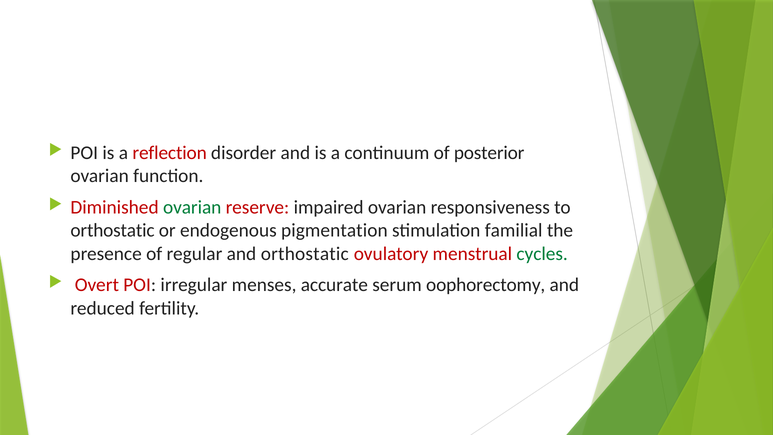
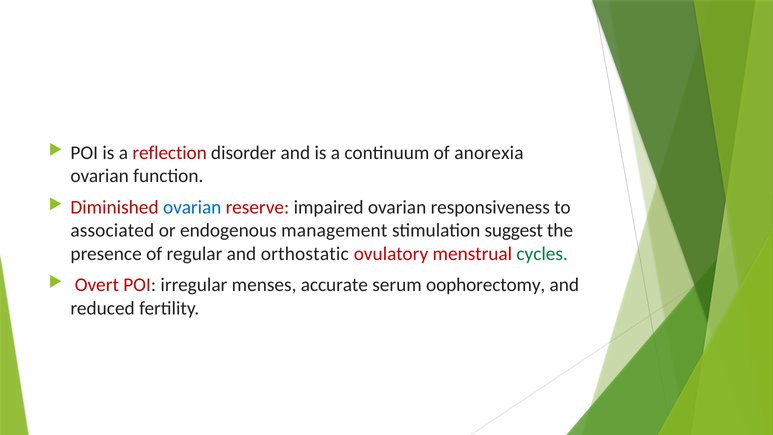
posterior: posterior -> anorexia (489, 153)
ovarian colour: green -> blue (192, 207)
orthostatic: orthostatic -> associated (112, 230)
pigmentation: pigmentation -> management (334, 230)
familial: familial -> suggest (514, 230)
